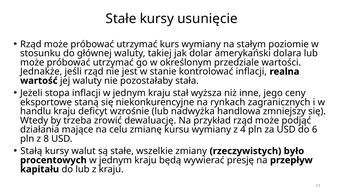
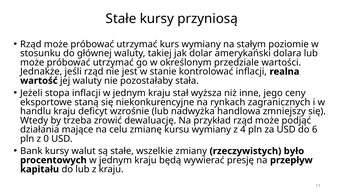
usunięcie: usunięcie -> przyniosą (208, 19)
8: 8 -> 0 (46, 139)
Stałą: Stałą -> Bank (31, 151)
